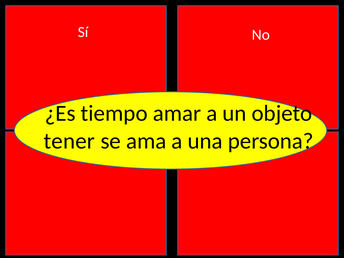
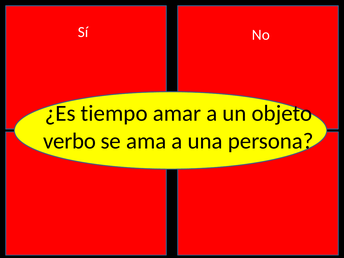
tener: tener -> verbo (69, 141)
